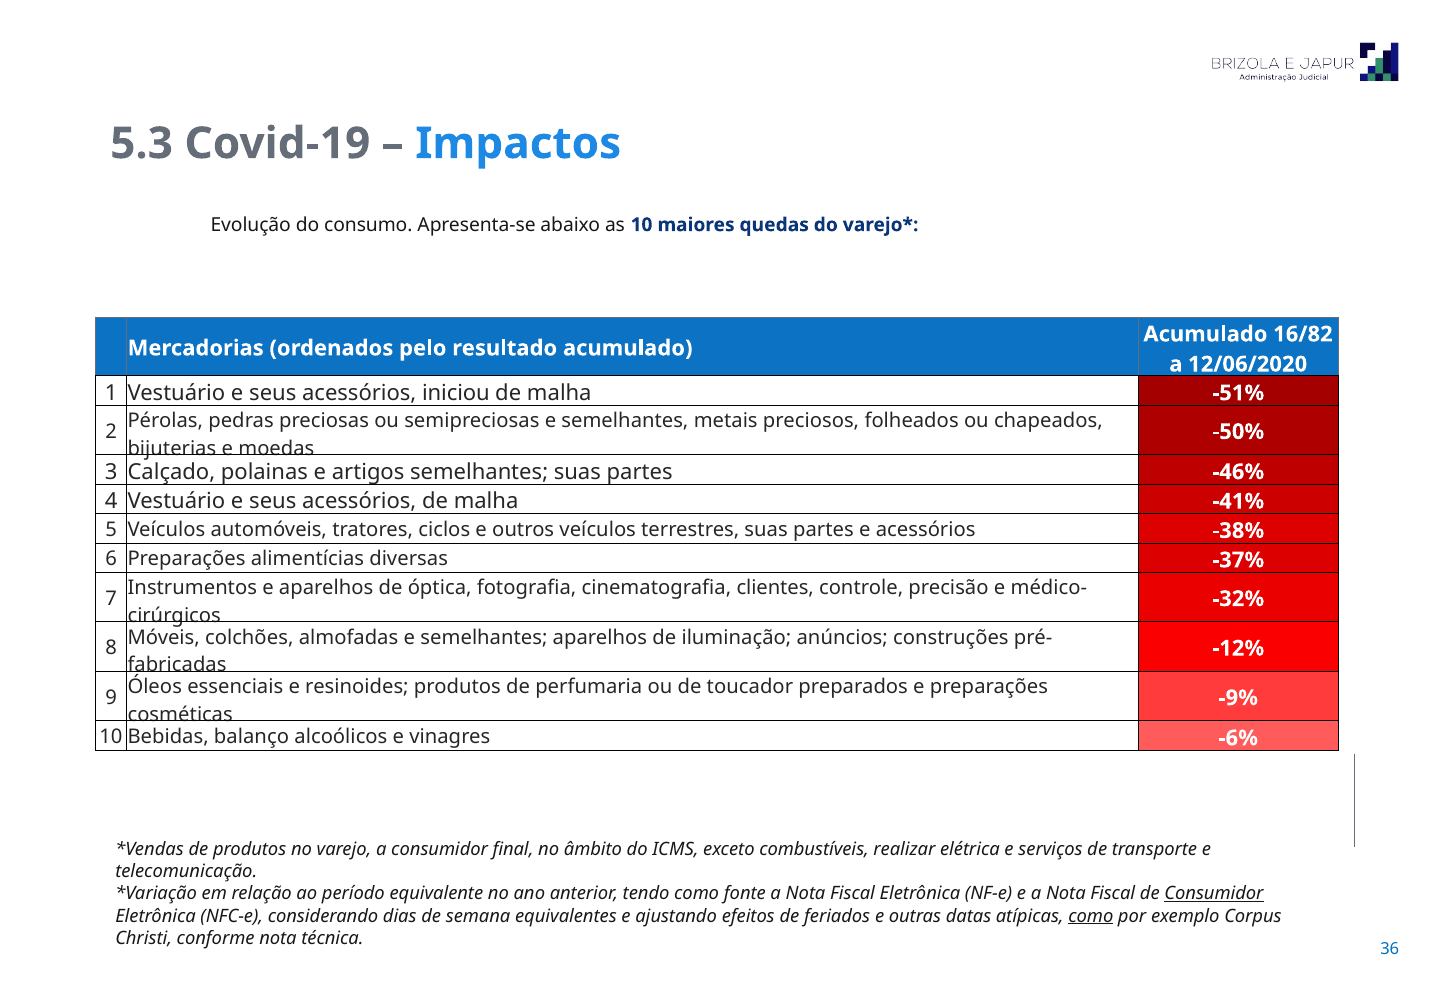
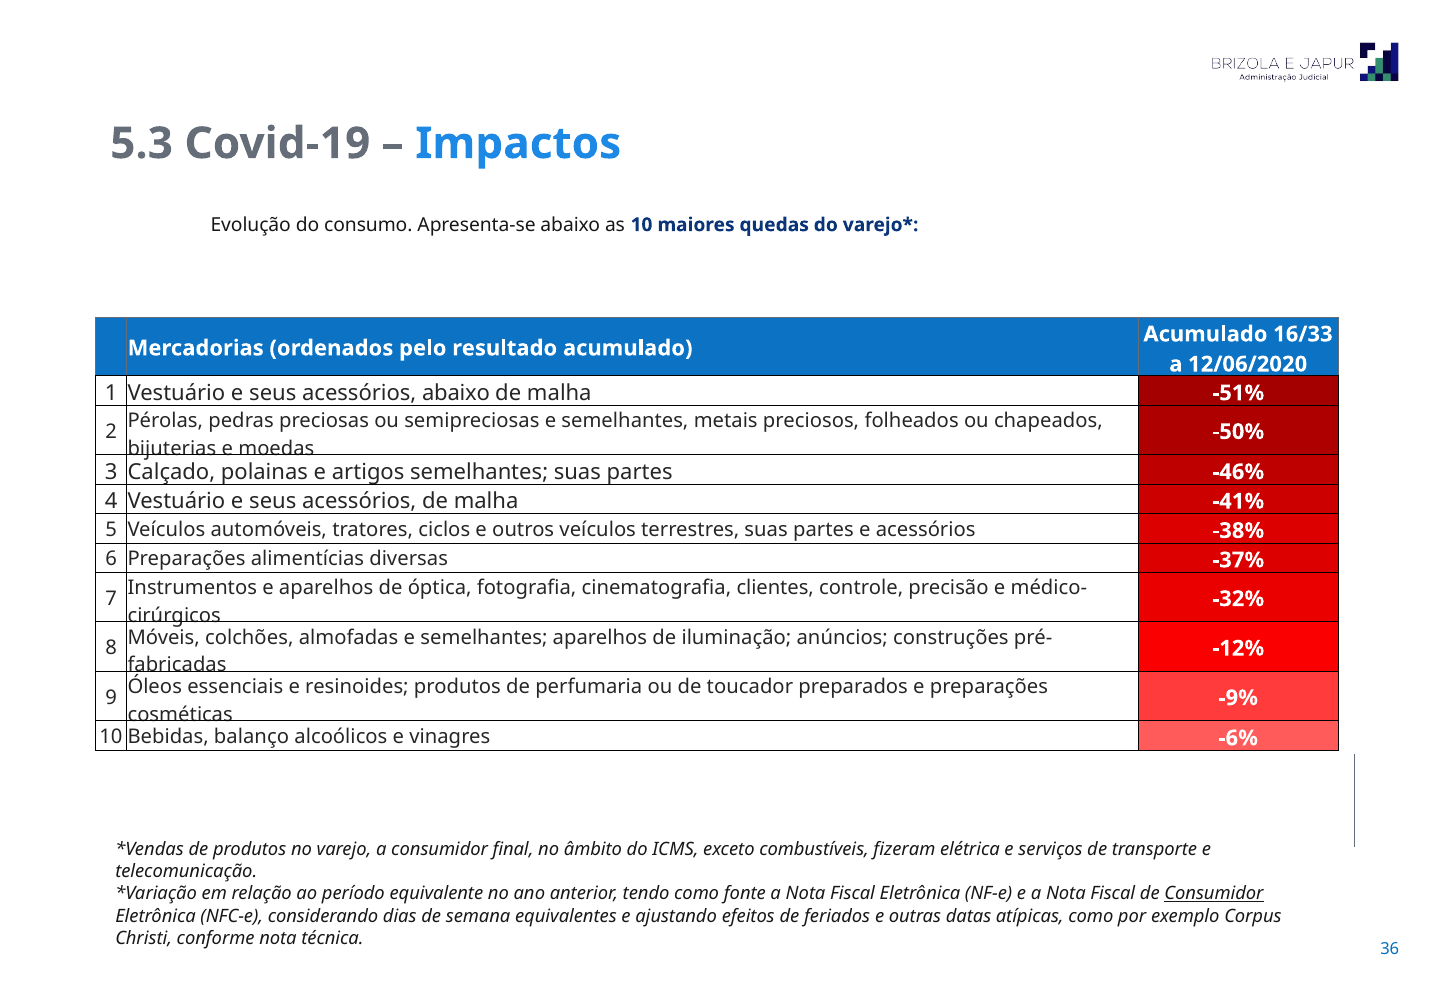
16/82: 16/82 -> 16/33 (1303, 334)
acessórios iniciou: iniciou -> abaixo (456, 393)
realizar: realizar -> fizeram (904, 849)
como underline: present -> none (1091, 916)
